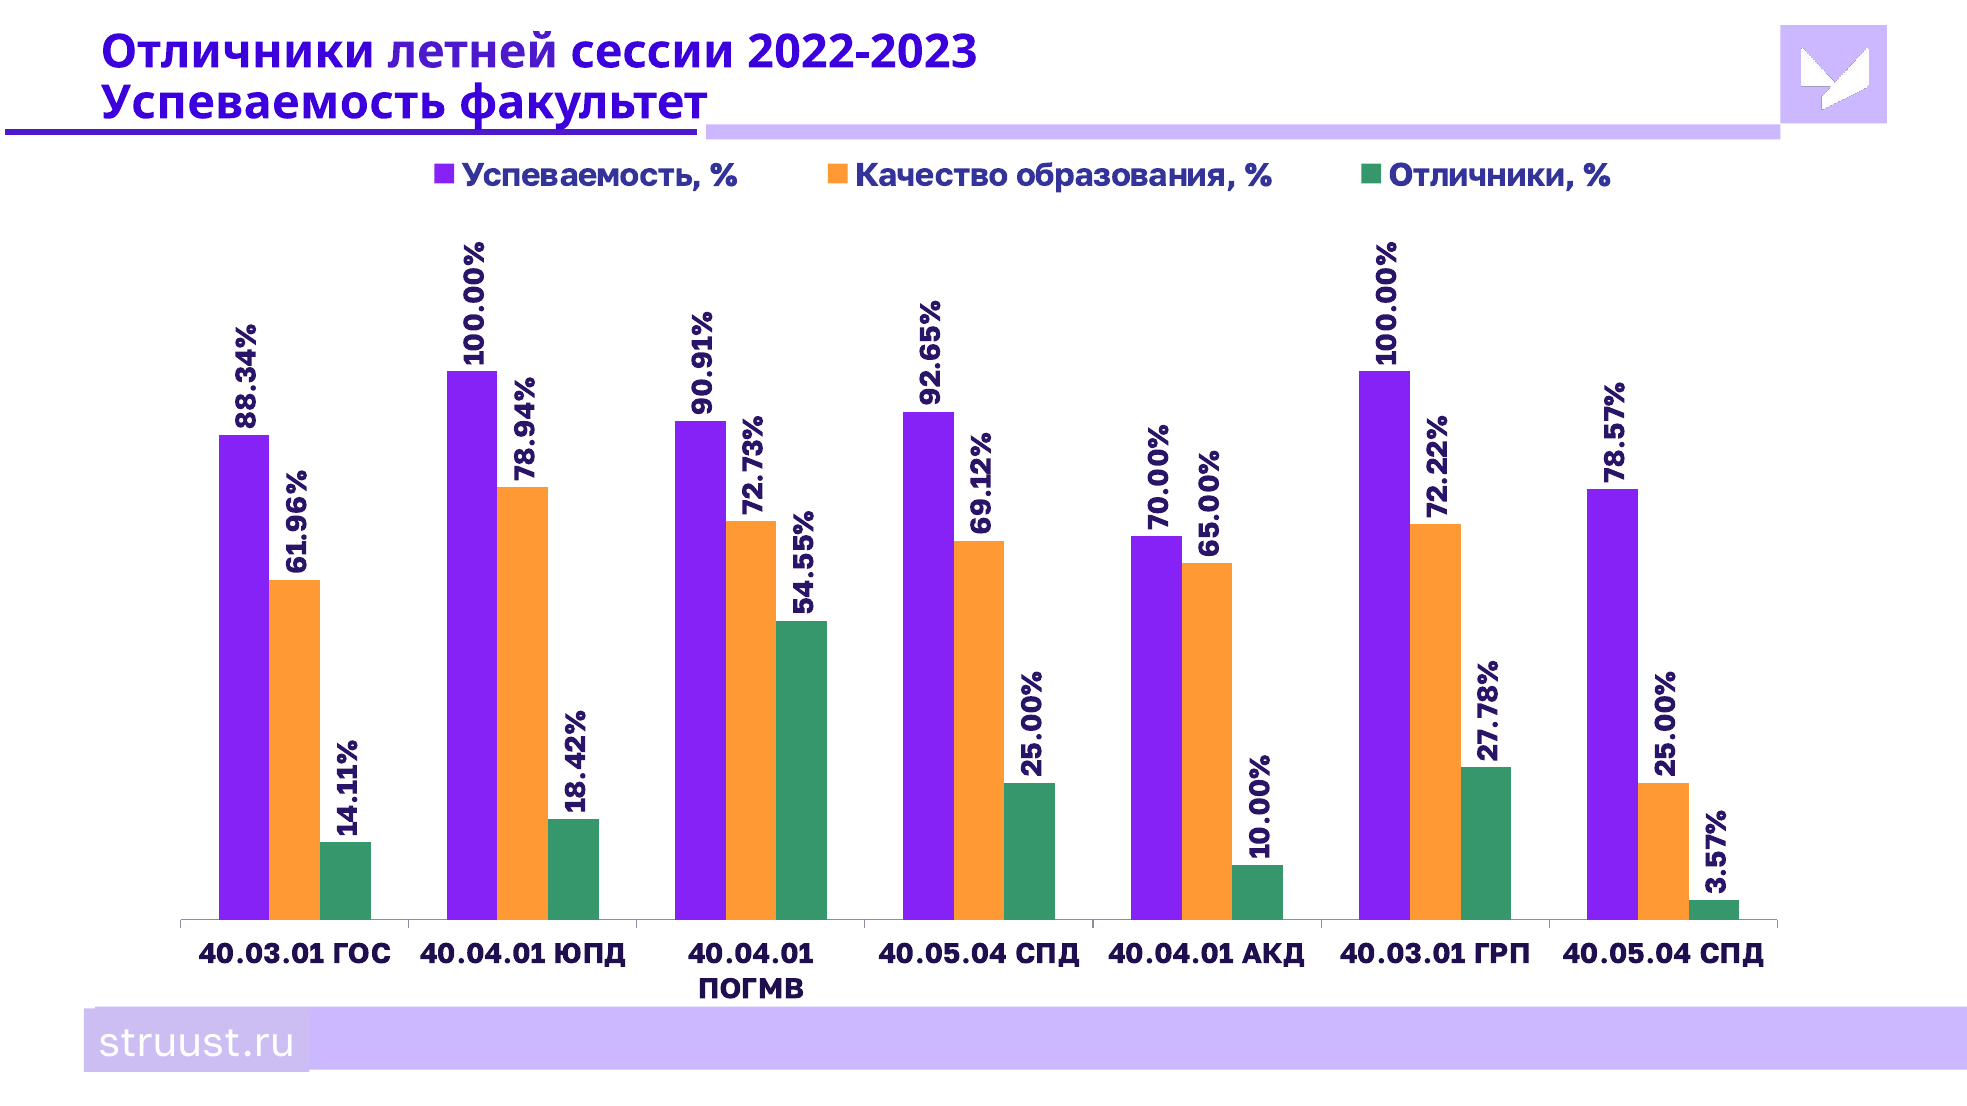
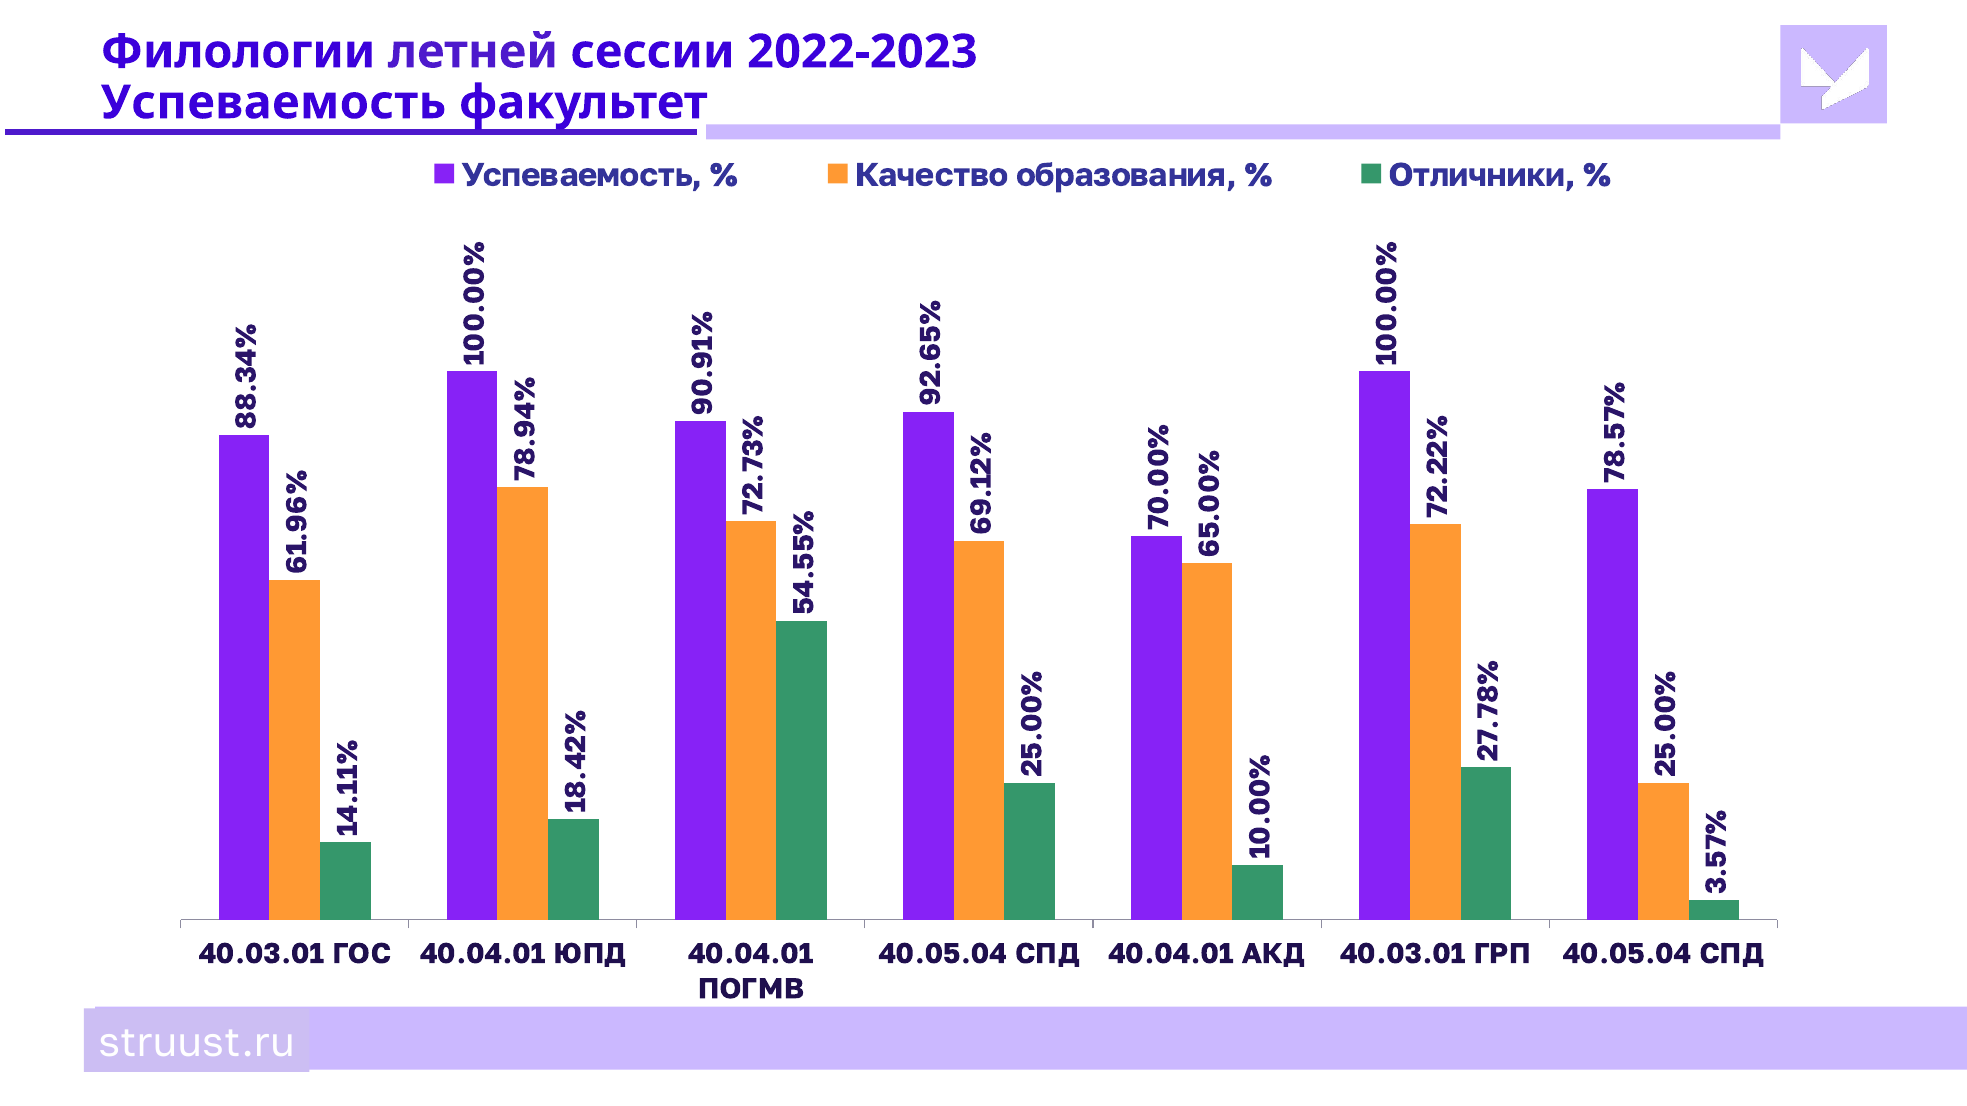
Отличники: Отличники -> Филологии (238, 52)
